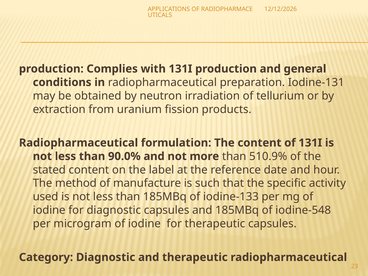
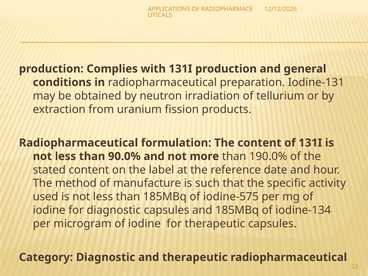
510.9%: 510.9% -> 190.0% (268, 156)
iodine-133: iodine-133 -> iodine-575 (231, 197)
iodine-548: iodine-548 -> iodine-134 (303, 210)
